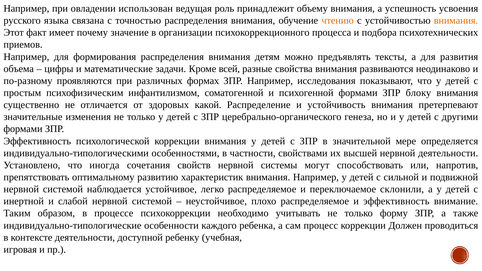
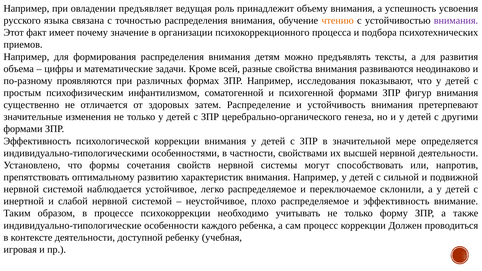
использован: использован -> предъявляет (146, 9)
внимания colour: orange -> purple (456, 21)
блоку: блоку -> фигур (419, 93)
какой: какой -> затем (208, 105)
иногда: иногда -> формы (104, 165)
